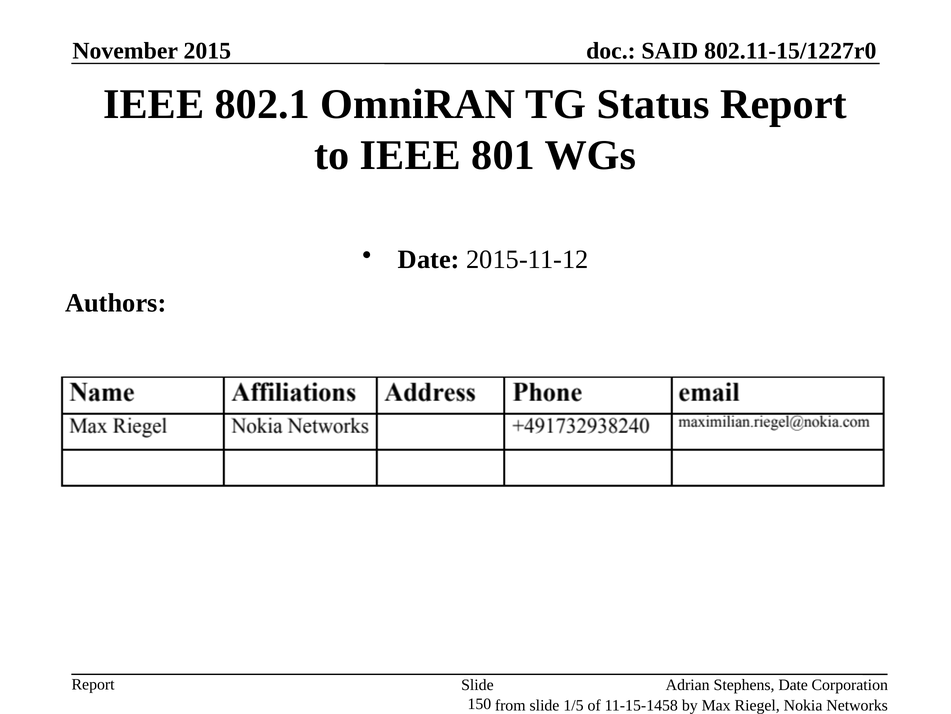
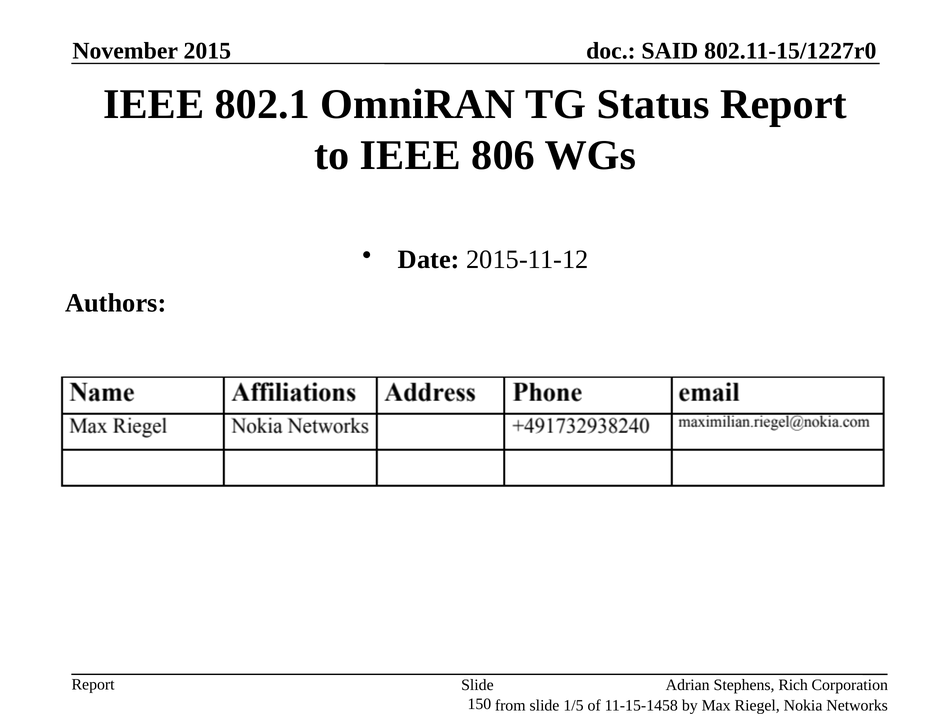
801: 801 -> 806 (503, 155)
Stephens Date: Date -> Rich (793, 684)
